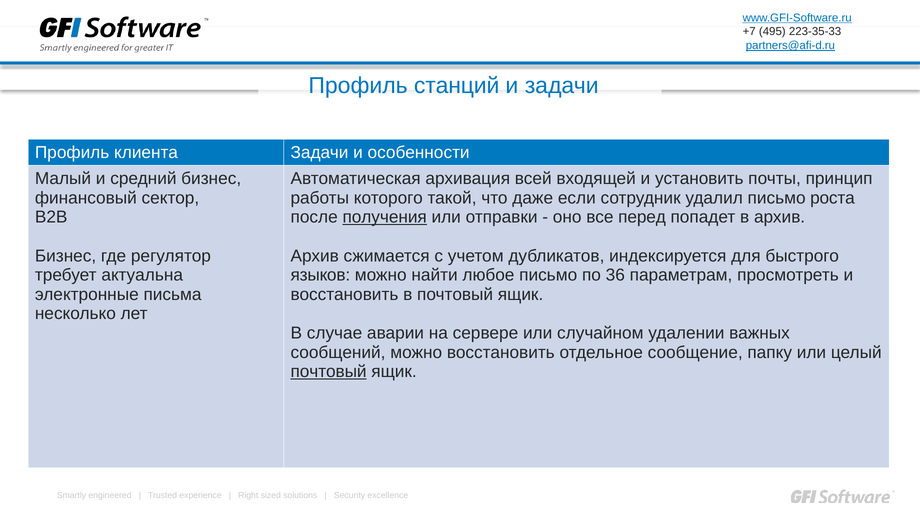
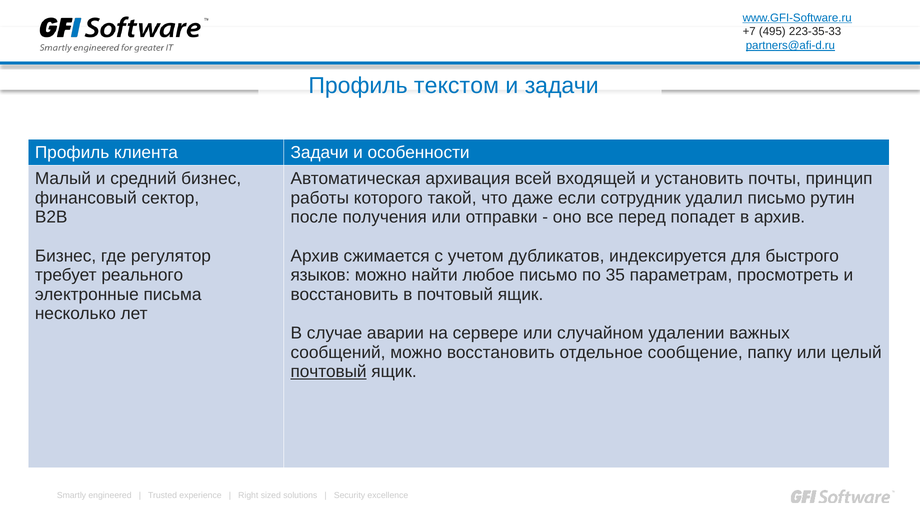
станций: станций -> текстом (457, 86)
роста: роста -> рутин (832, 198)
получения underline: present -> none (385, 217)
актуальна: актуальна -> реального (142, 275)
36: 36 -> 35 (615, 275)
